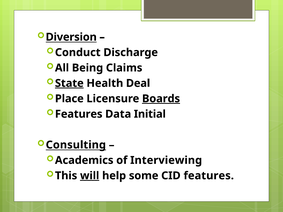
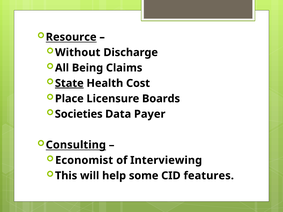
Diversion: Diversion -> Resource (71, 37)
Conduct: Conduct -> Without (78, 53)
Deal: Deal -> Cost (138, 83)
Boards underline: present -> none (161, 99)
Features: Features -> Societies (79, 114)
Initial: Initial -> Payer (150, 114)
Academics: Academics -> Economist (84, 160)
will underline: present -> none (90, 176)
